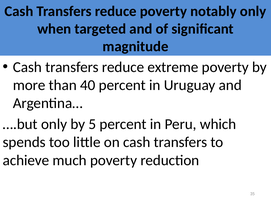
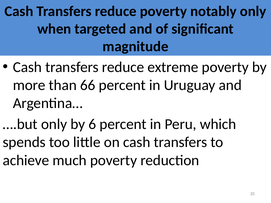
40: 40 -> 66 (88, 85)
5: 5 -> 6 (92, 124)
